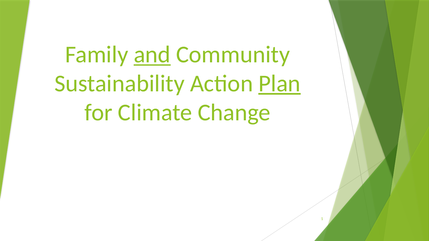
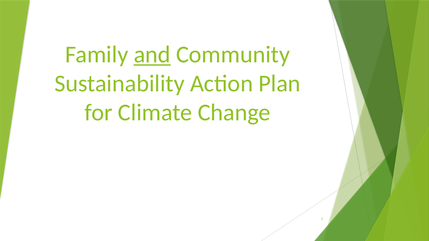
Plan underline: present -> none (280, 84)
